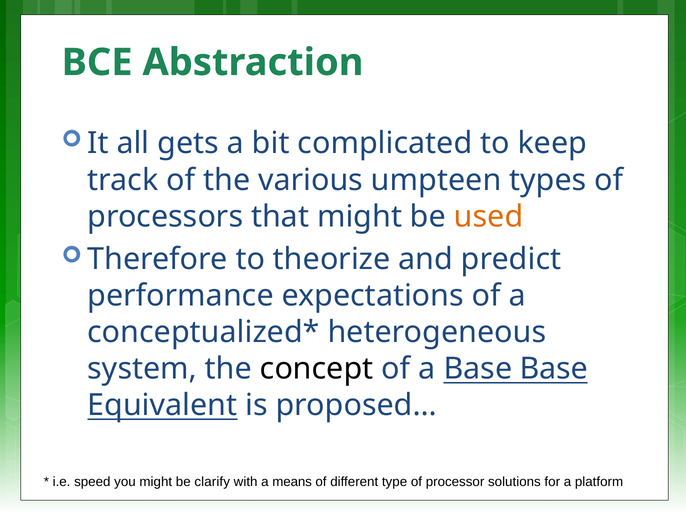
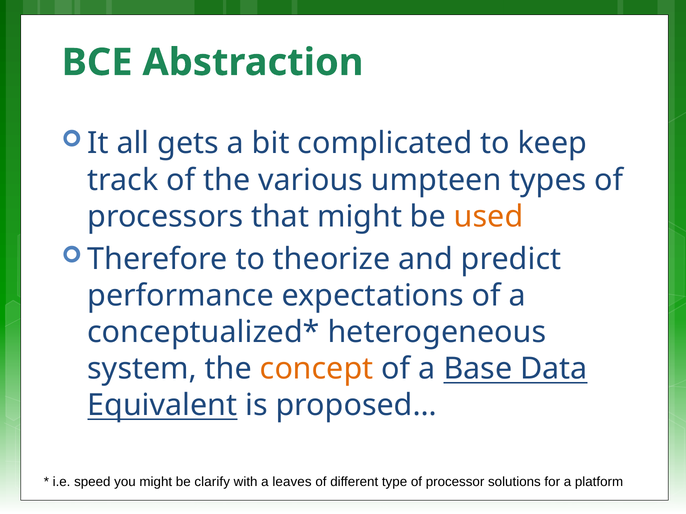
concept colour: black -> orange (317, 369)
Base Base: Base -> Data (554, 369)
means: means -> leaves (292, 482)
